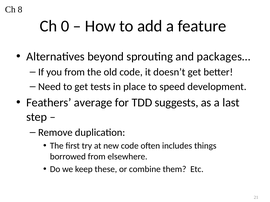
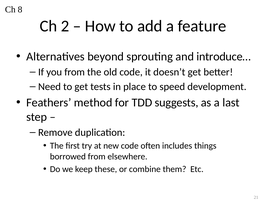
0: 0 -> 2 (65, 26)
packages…: packages… -> introduce… (224, 57)
average: average -> method (93, 103)
